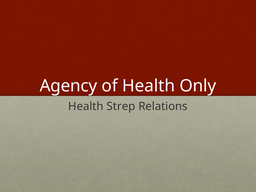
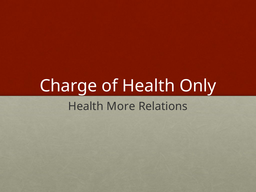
Agency: Agency -> Charge (68, 86)
Strep: Strep -> More (121, 106)
